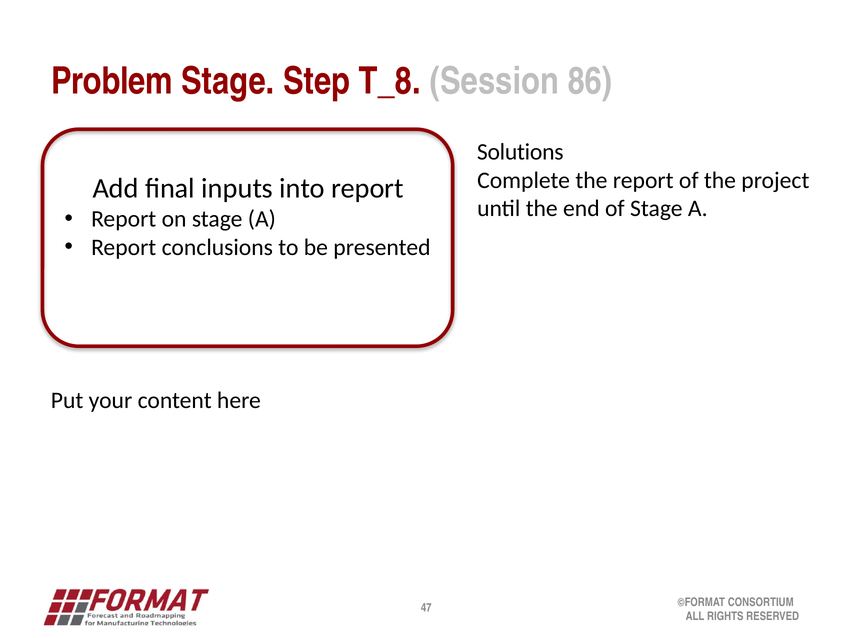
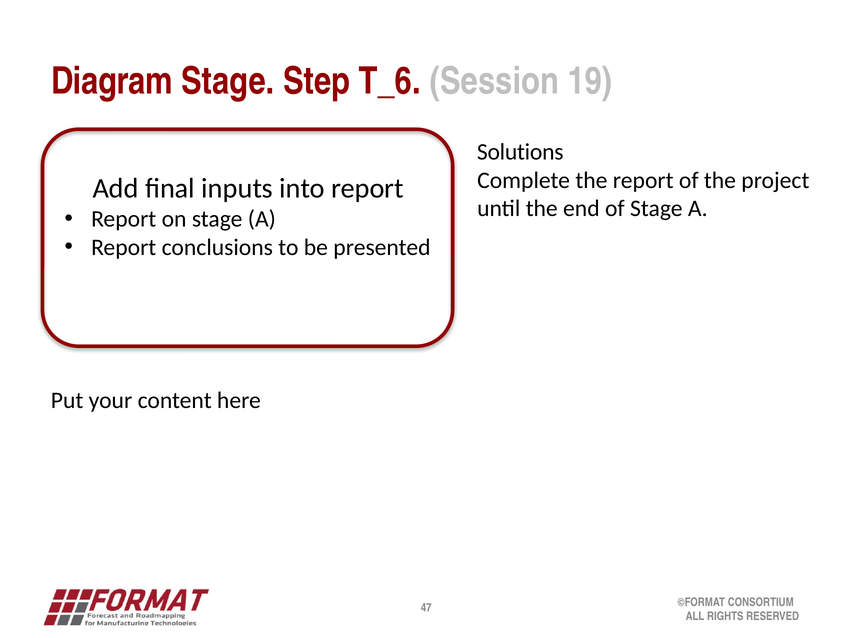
Problem: Problem -> Diagram (112, 81)
T_8: T_8 -> T_6 (390, 81)
86: 86 -> 19 (590, 81)
